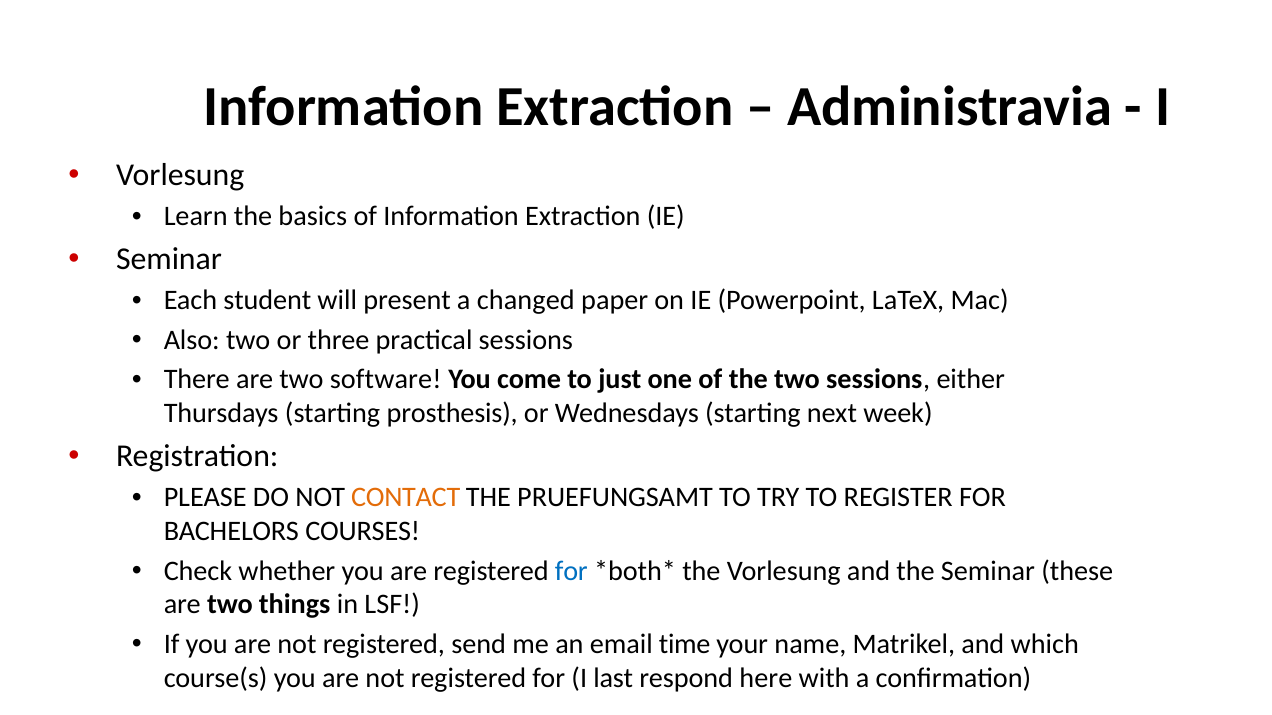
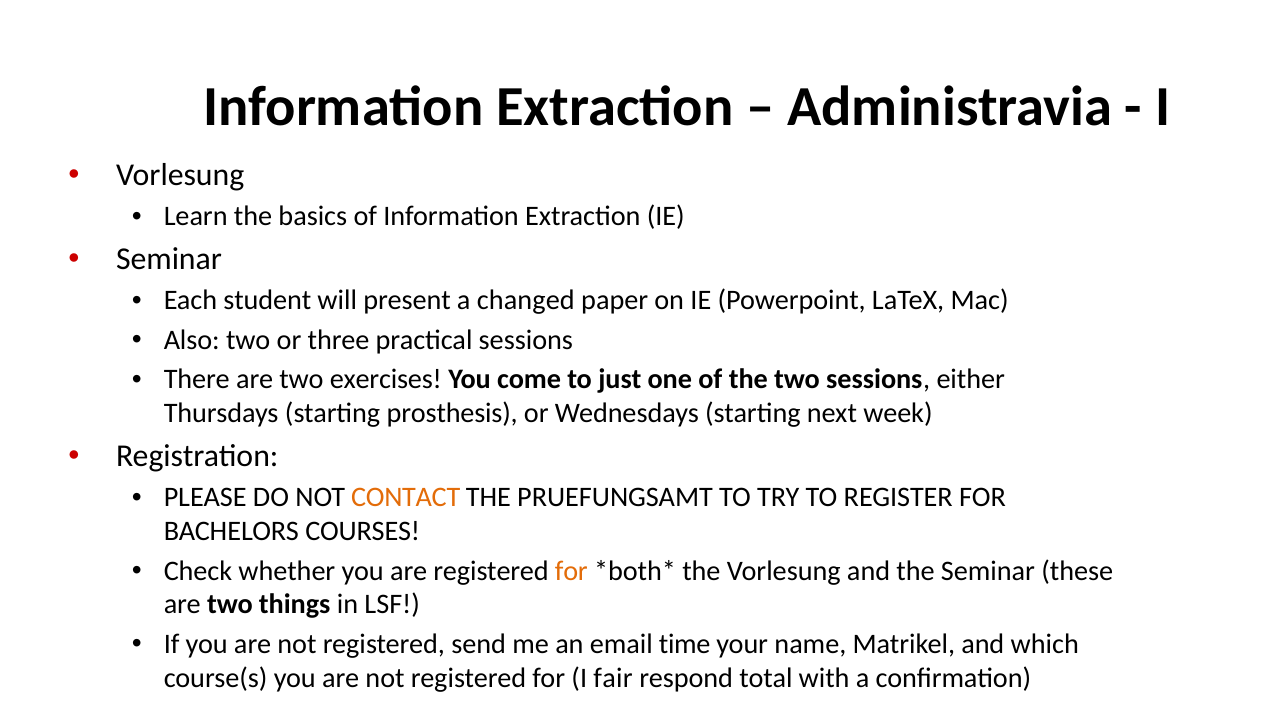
software: software -> exercises (386, 380)
for colour: blue -> orange (571, 571)
last: last -> fair (613, 679)
here: here -> total (766, 679)
